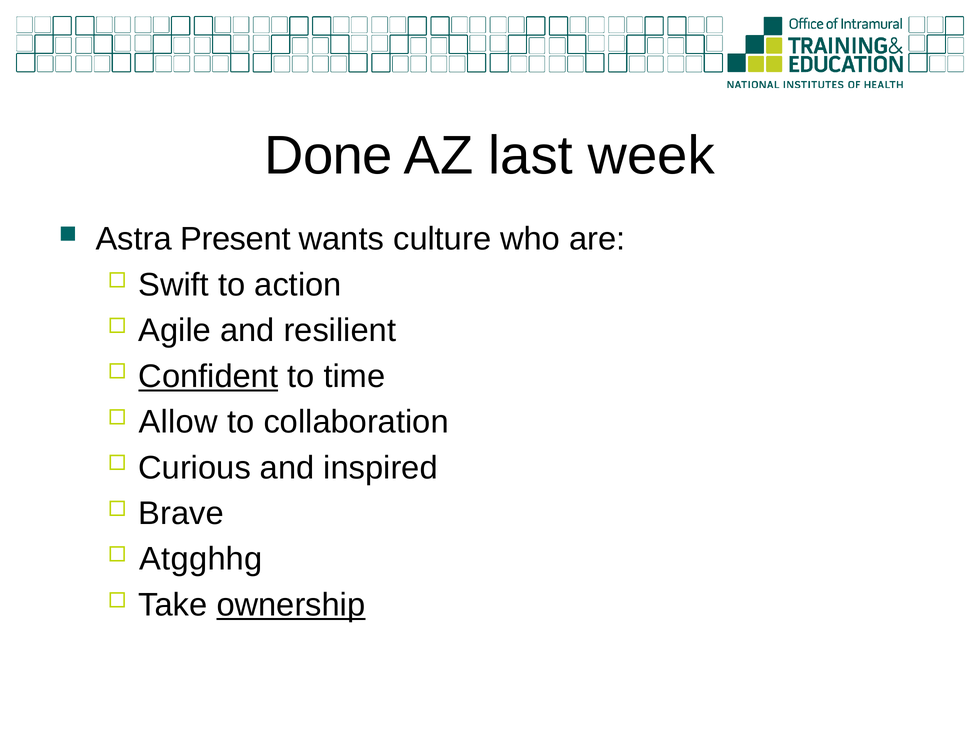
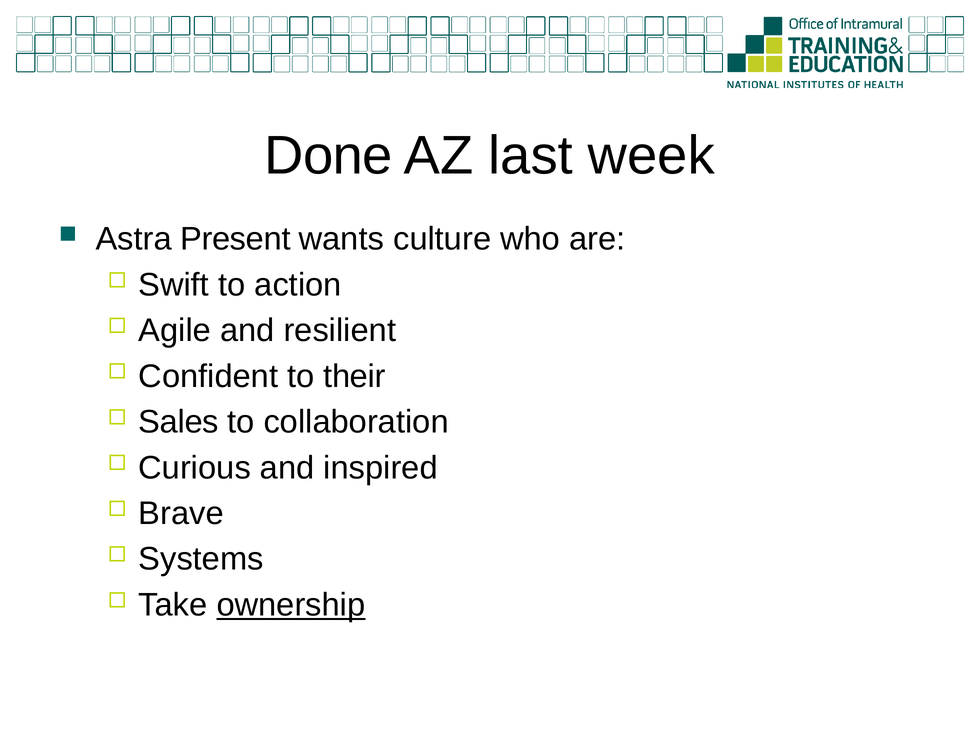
Confident underline: present -> none (208, 376)
time: time -> their (355, 376)
Allow: Allow -> Sales (179, 422)
Atgghhg: Atgghhg -> Systems (201, 559)
